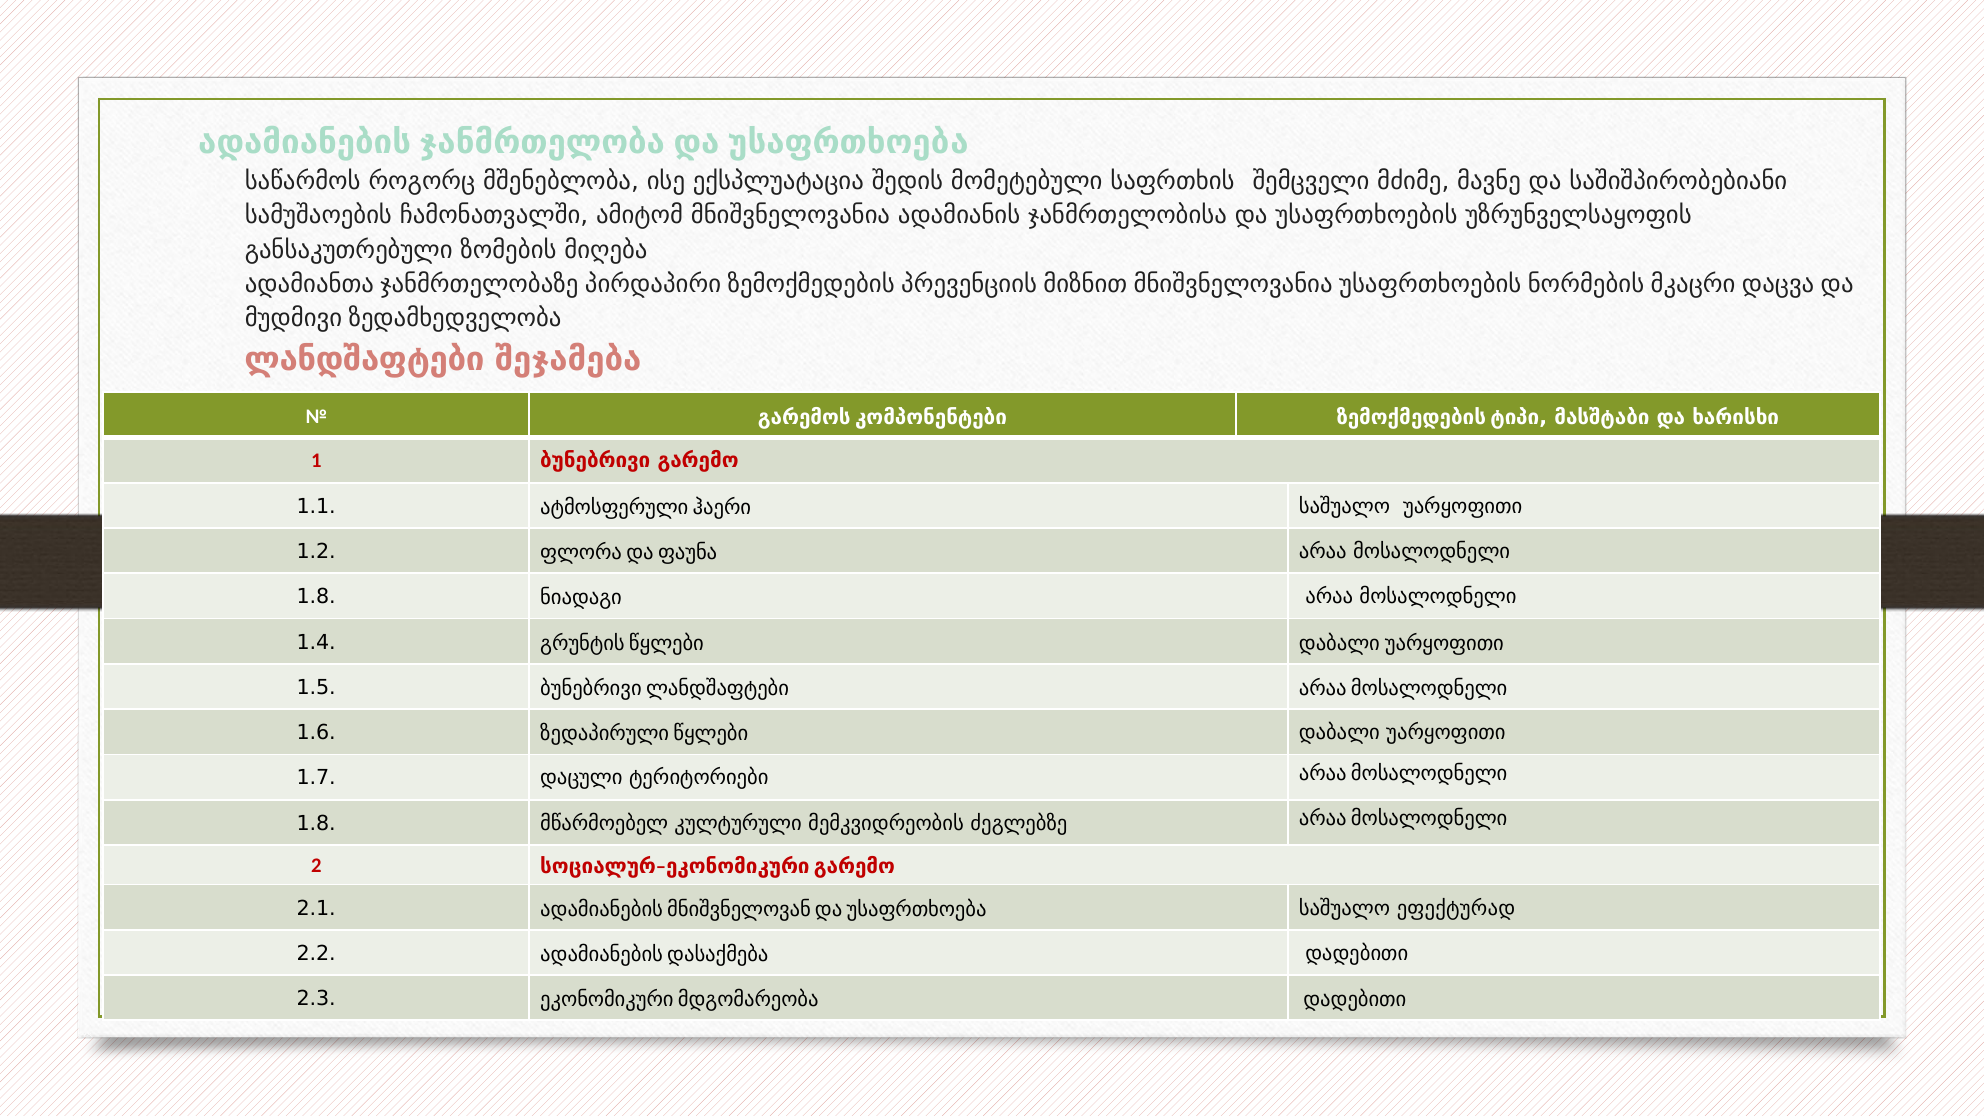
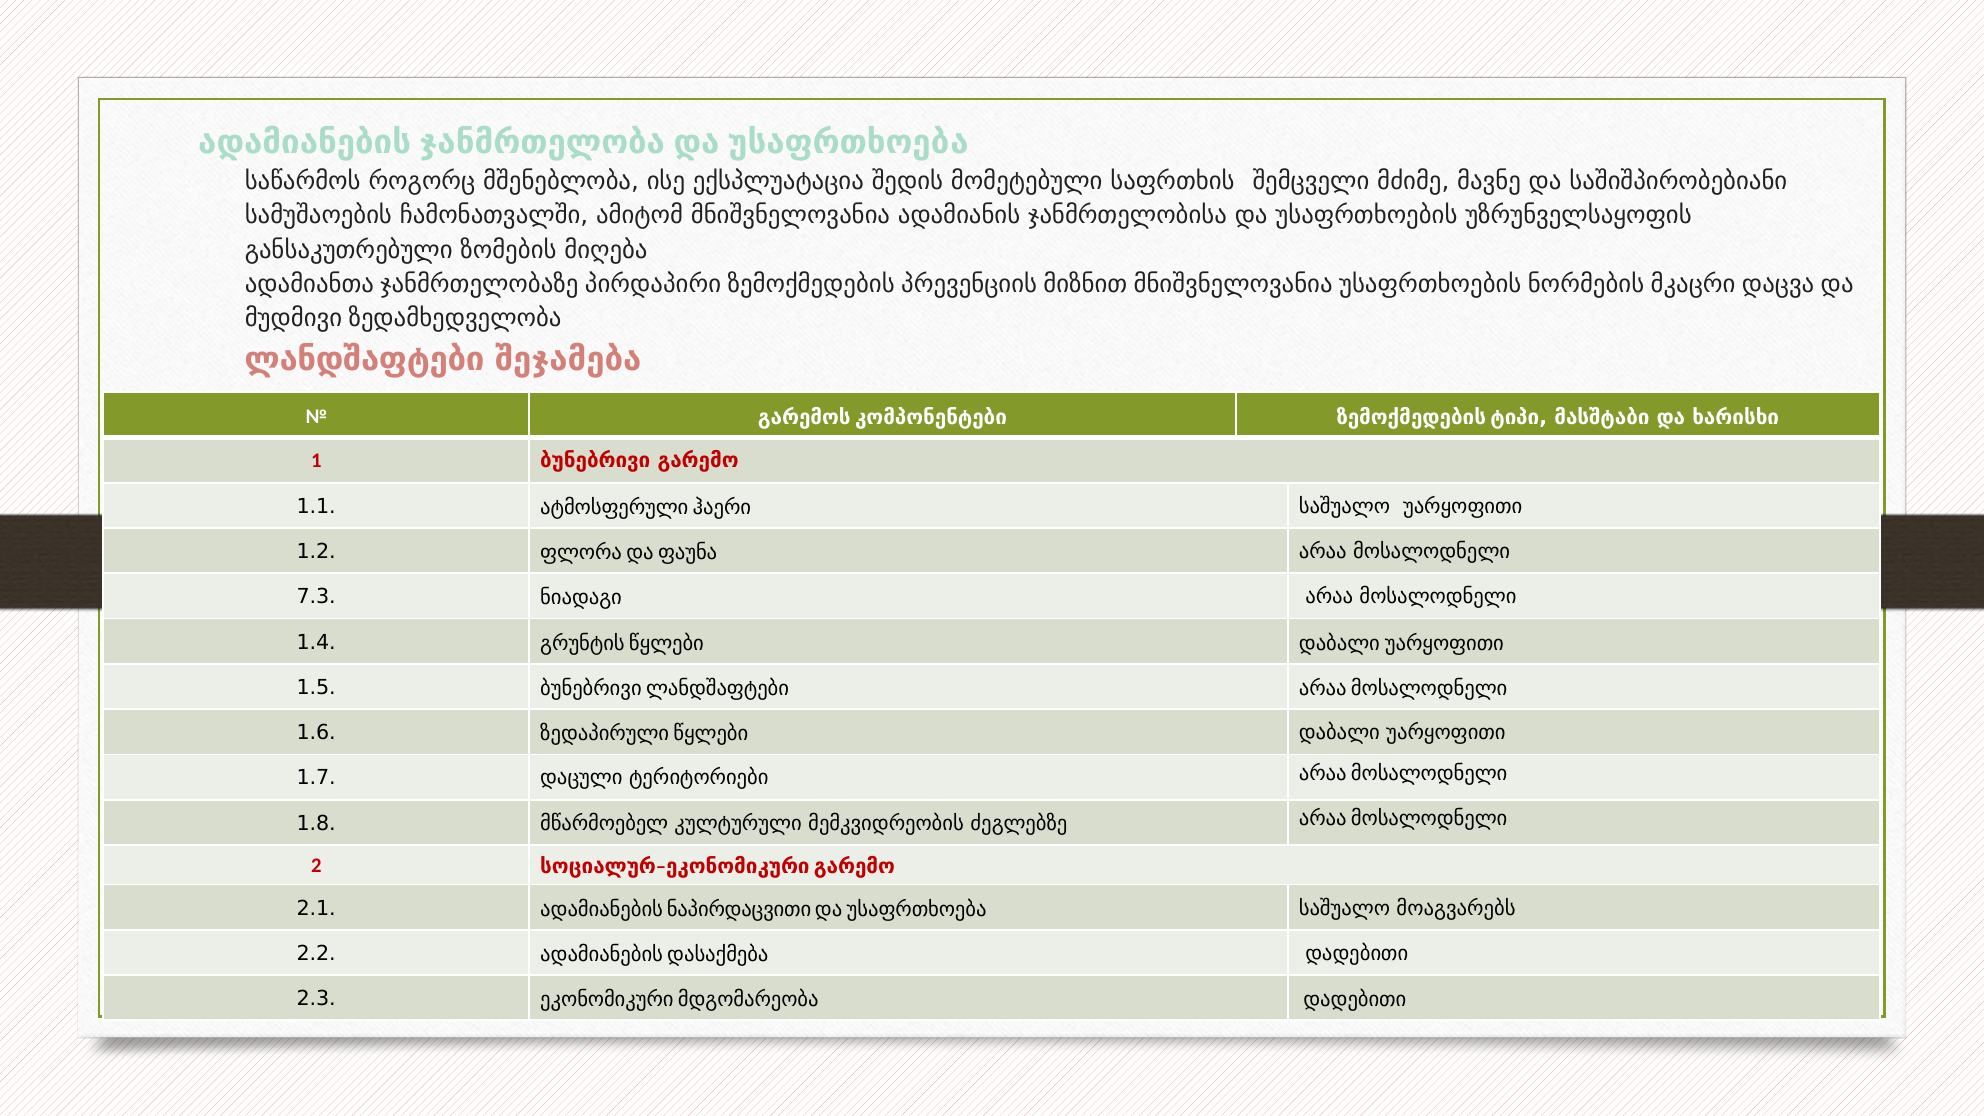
1.8: 1.8 -> 7.3 (316, 597)
მნიშვნელოვან: მნიშვნელოვან -> ნაპირდაცვითი (739, 909)
ეფექტურად: ეფექტურად -> მოაგვარებს (1456, 908)
